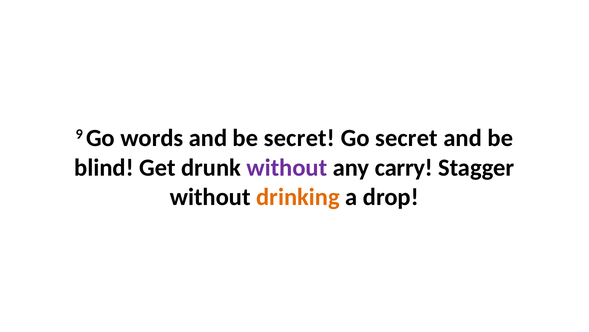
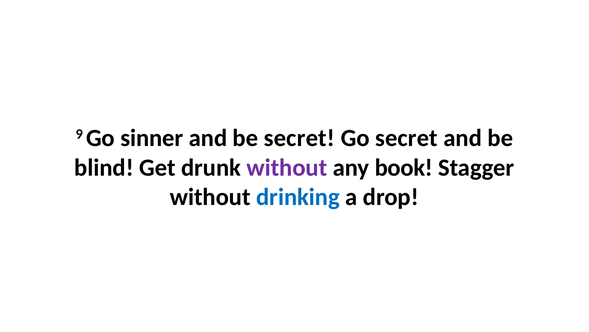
words: words -> sinner (152, 138)
carry: carry -> book (404, 167)
drinking colour: orange -> blue (298, 197)
